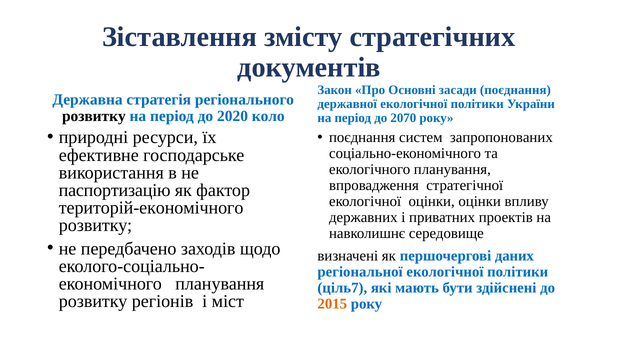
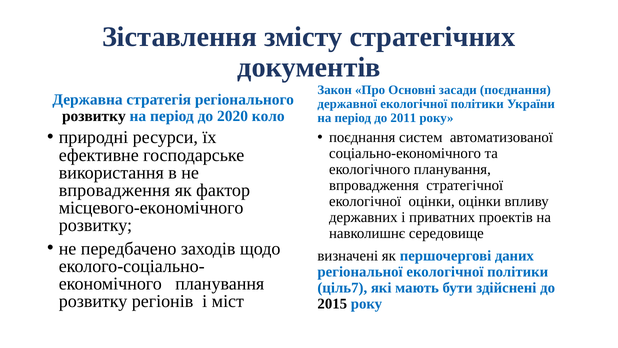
2070: 2070 -> 2011 (403, 118)
запропонованих: запропонованих -> автоматизованої (501, 137)
паспортизацію: паспортизацію -> впровадження (114, 190)
територій-економічного: територій-економічного -> місцевого-економічного (151, 208)
2015 colour: orange -> black (332, 304)
